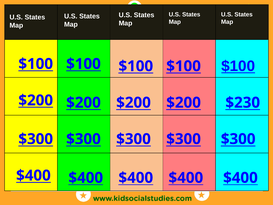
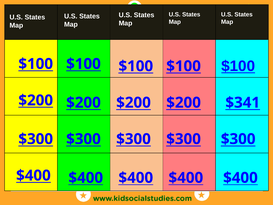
$230: $230 -> $341 (243, 102)
